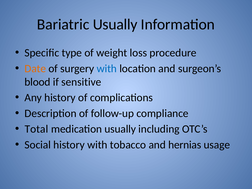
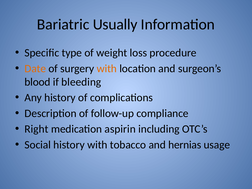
with colour: blue -> orange (107, 69)
sensitive: sensitive -> bleeding (81, 82)
Total: Total -> Right (36, 129)
medication usually: usually -> aspirin (120, 129)
